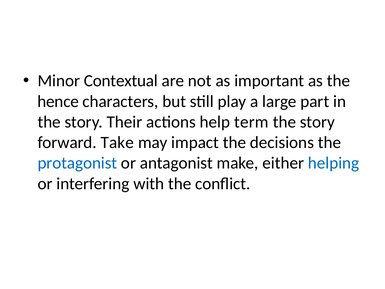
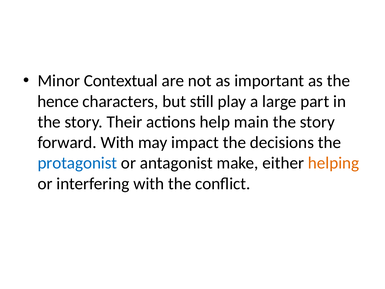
term: term -> main (251, 122)
forward Take: Take -> With (117, 142)
helping colour: blue -> orange (334, 163)
